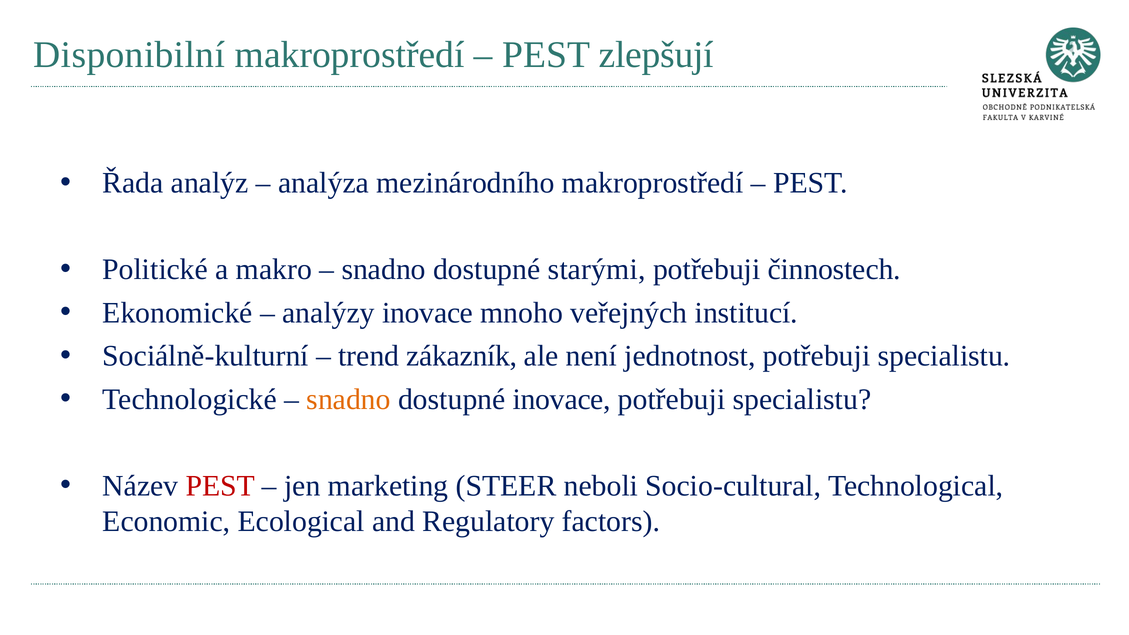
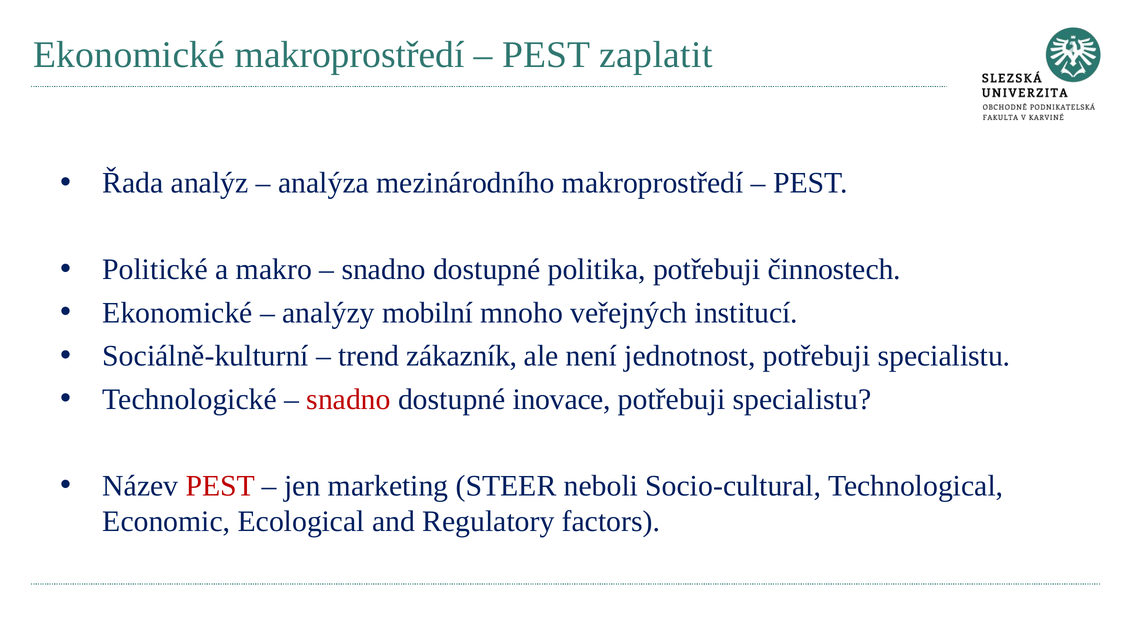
Disponibilní: Disponibilní -> Ekonomické (129, 55)
zlepšují: zlepšují -> zaplatit (656, 55)
starými: starými -> politika (597, 270)
analýzy inovace: inovace -> mobilní (428, 313)
snadno colour: orange -> red (349, 399)
